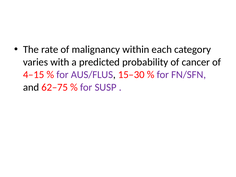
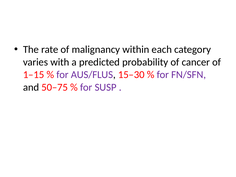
4–15: 4–15 -> 1–15 (34, 75)
62–75: 62–75 -> 50–75 (55, 87)
